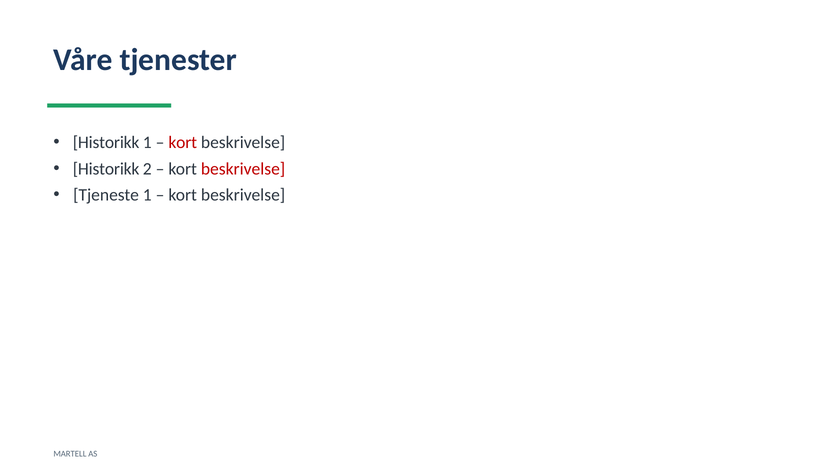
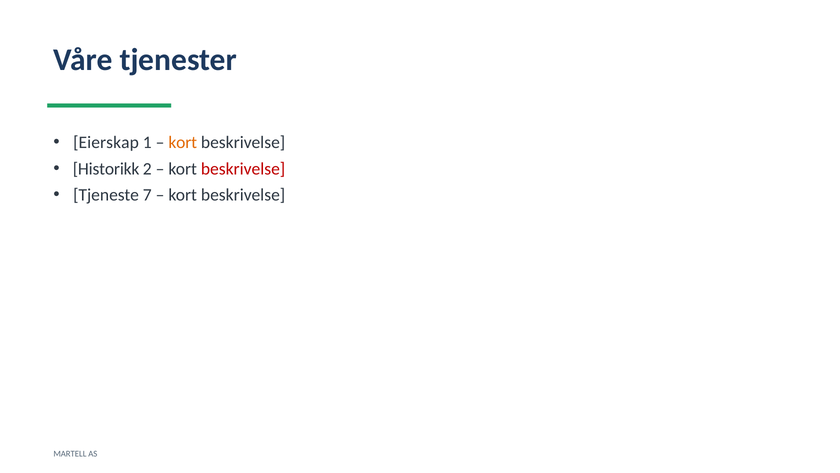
Historikk: Historikk -> Eierskap (106, 142)
kort colour: red -> orange (183, 142)
Tjeneste 1: 1 -> 7 (147, 195)
